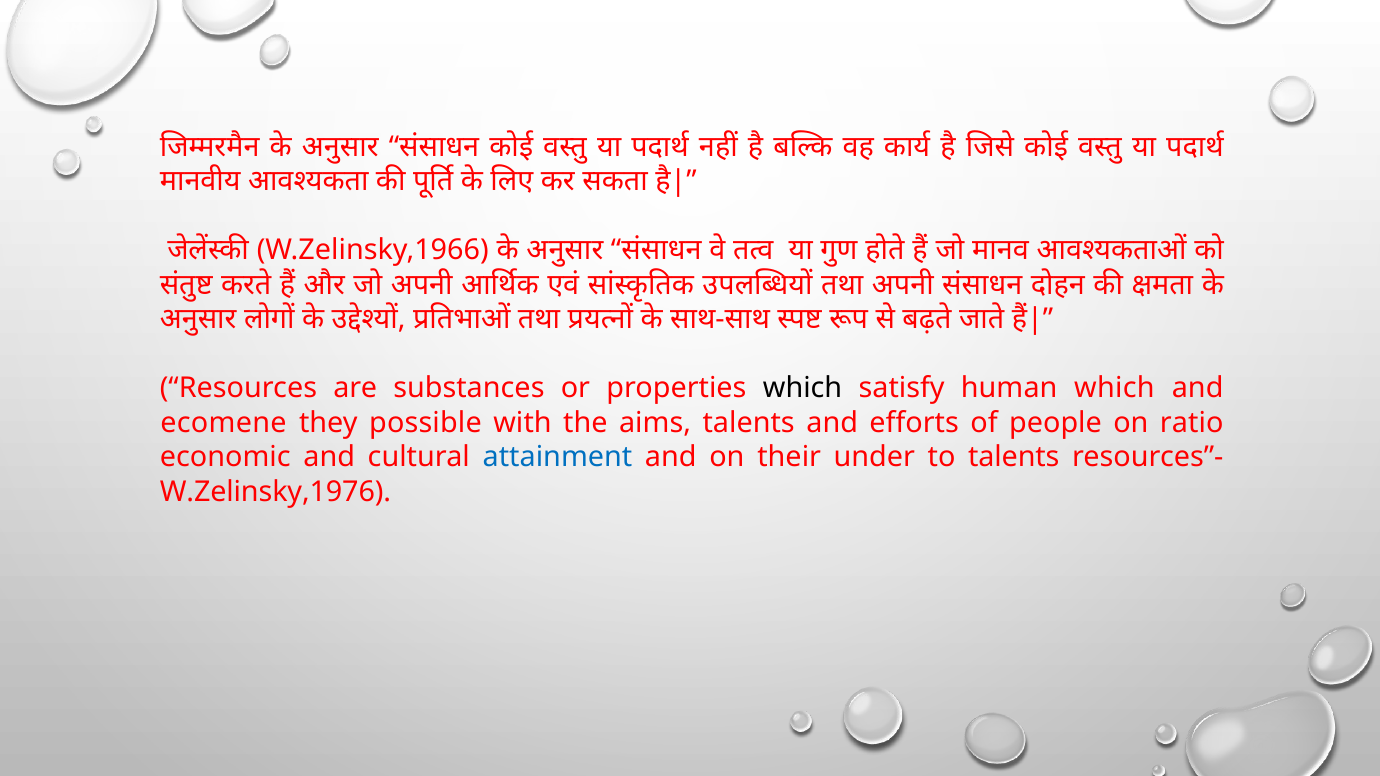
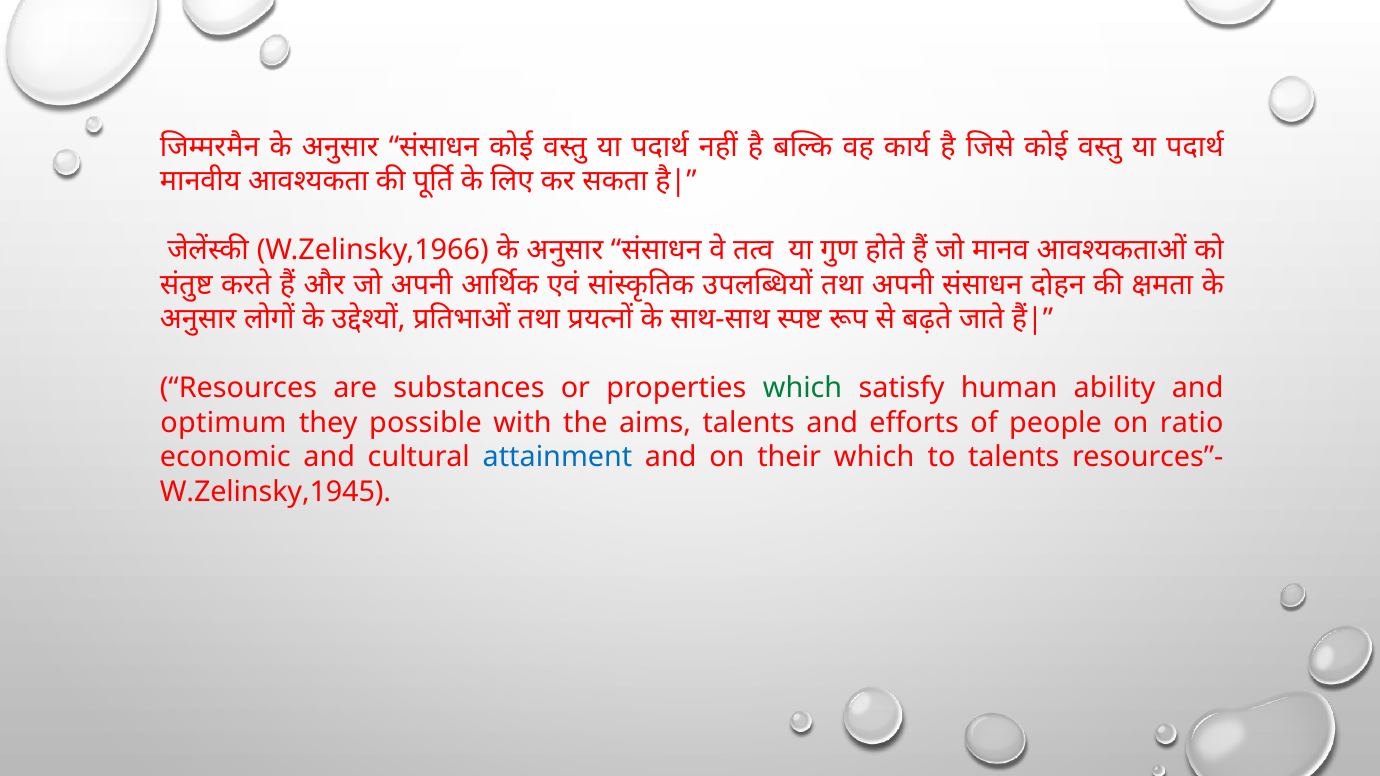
which colour: black -> green (803, 389)
human which: which -> ability (1115, 389)
ecomene: ecomene -> optimum (224, 423)
their under: under -> which (874, 458)
W.Zelinsky,1976: W.Zelinsky,1976 -> W.Zelinsky,1945 (275, 492)
